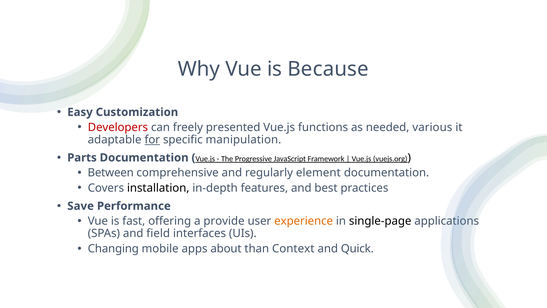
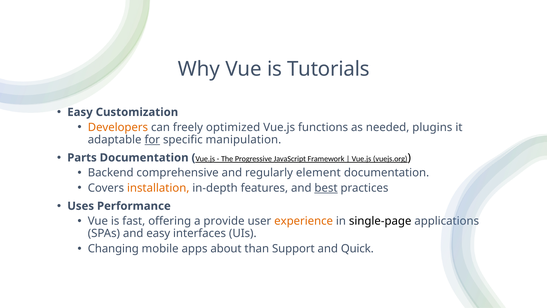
Because: Because -> Tutorials (328, 69)
Developers colour: red -> orange (118, 127)
presented: presented -> optimized (233, 127)
various: various -> plugins (432, 127)
Between: Between -> Backend (111, 173)
installation colour: black -> orange (158, 188)
best underline: none -> present (326, 188)
Save: Save -> Uses (81, 206)
and field: field -> easy (158, 233)
Context: Context -> Support (293, 248)
